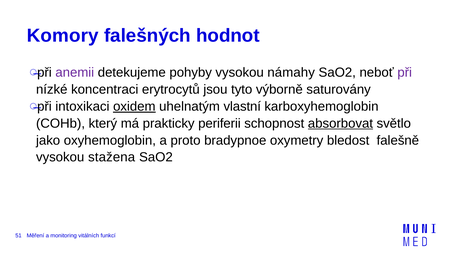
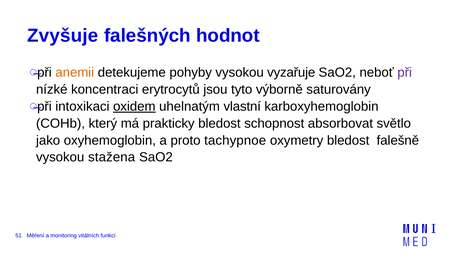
Komory: Komory -> Zvyšuje (63, 36)
anemii colour: purple -> orange (75, 73)
námahy: námahy -> vyzařuje (291, 73)
prakticky periferii: periferii -> bledost (219, 124)
absorbovat underline: present -> none (340, 124)
bradypnoe: bradypnoe -> tachypnoe (235, 140)
